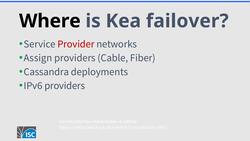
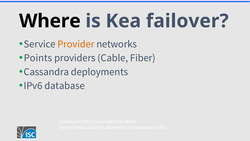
Provider colour: red -> orange (76, 44)
Assign: Assign -> Points (38, 58)
IPv6 providers: providers -> database (65, 85)
